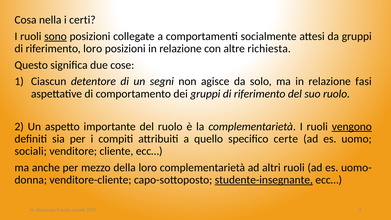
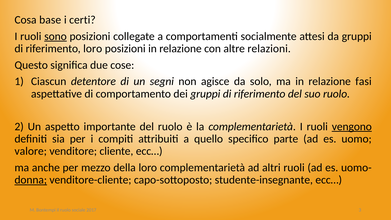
nella: nella -> base (50, 20)
richiesta: richiesta -> relazioni (269, 49)
certe: certe -> parte (286, 139)
sociali: sociali -> valore (31, 151)
donna underline: none -> present (31, 180)
studente-insegnante underline: present -> none (264, 180)
